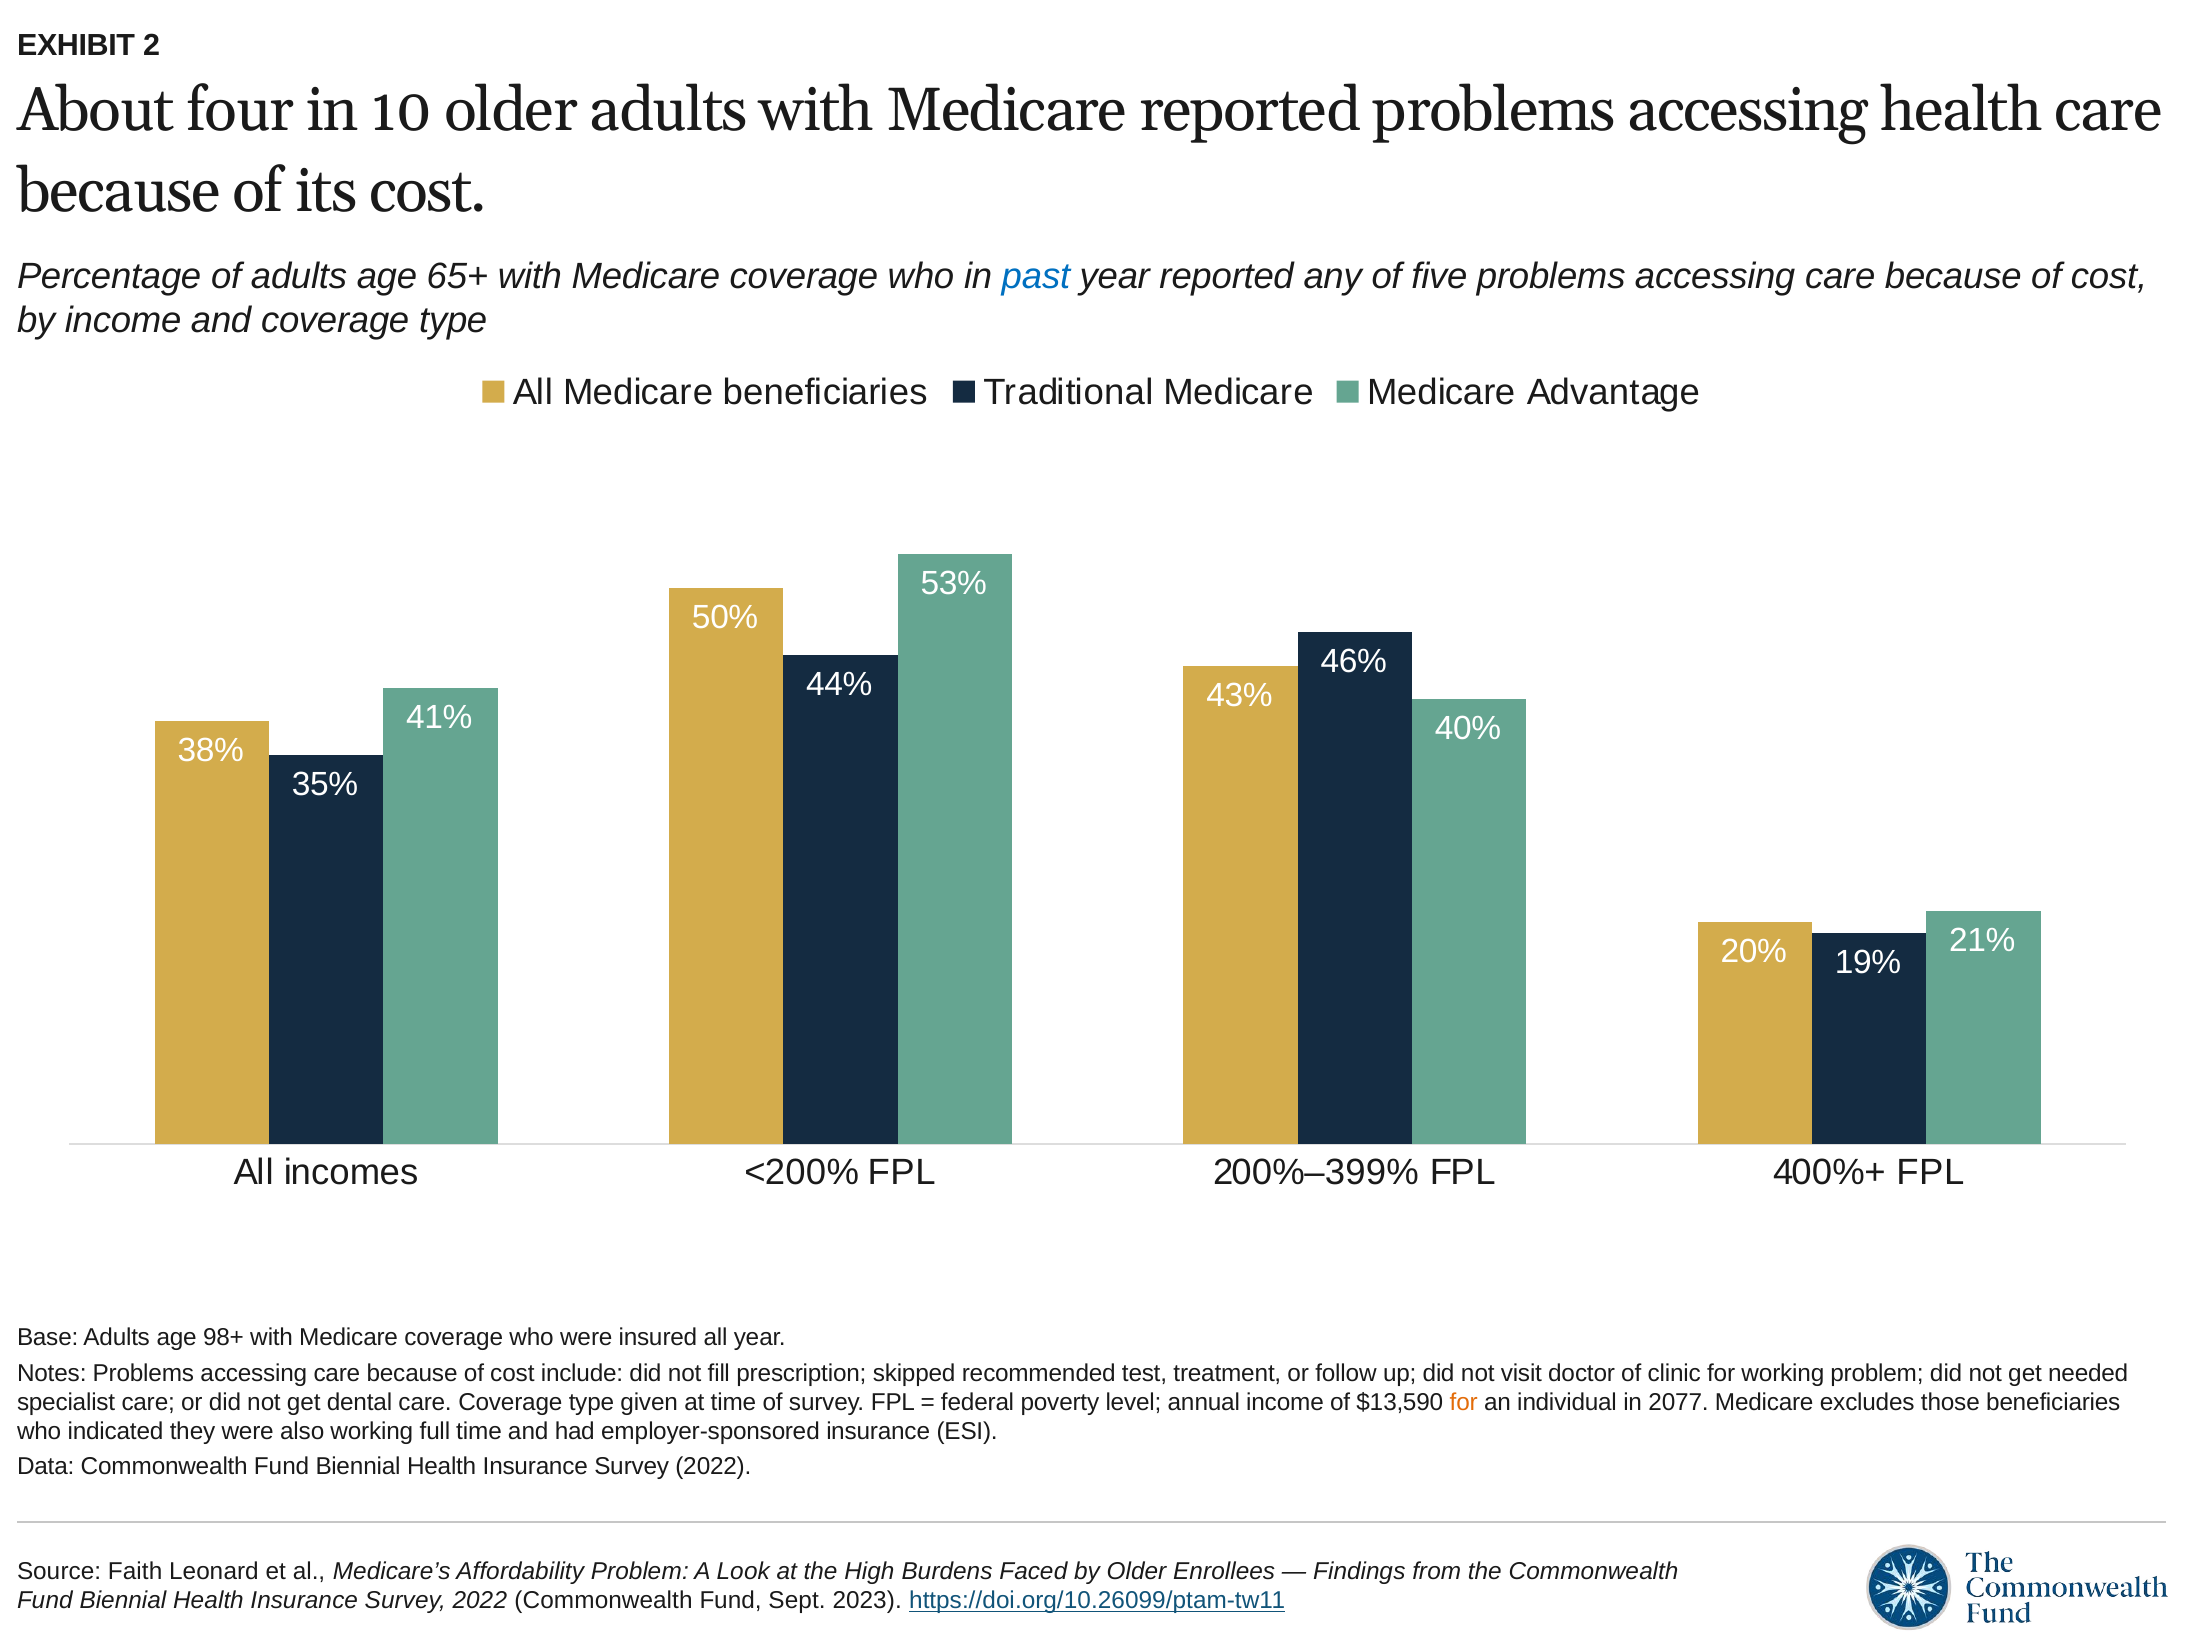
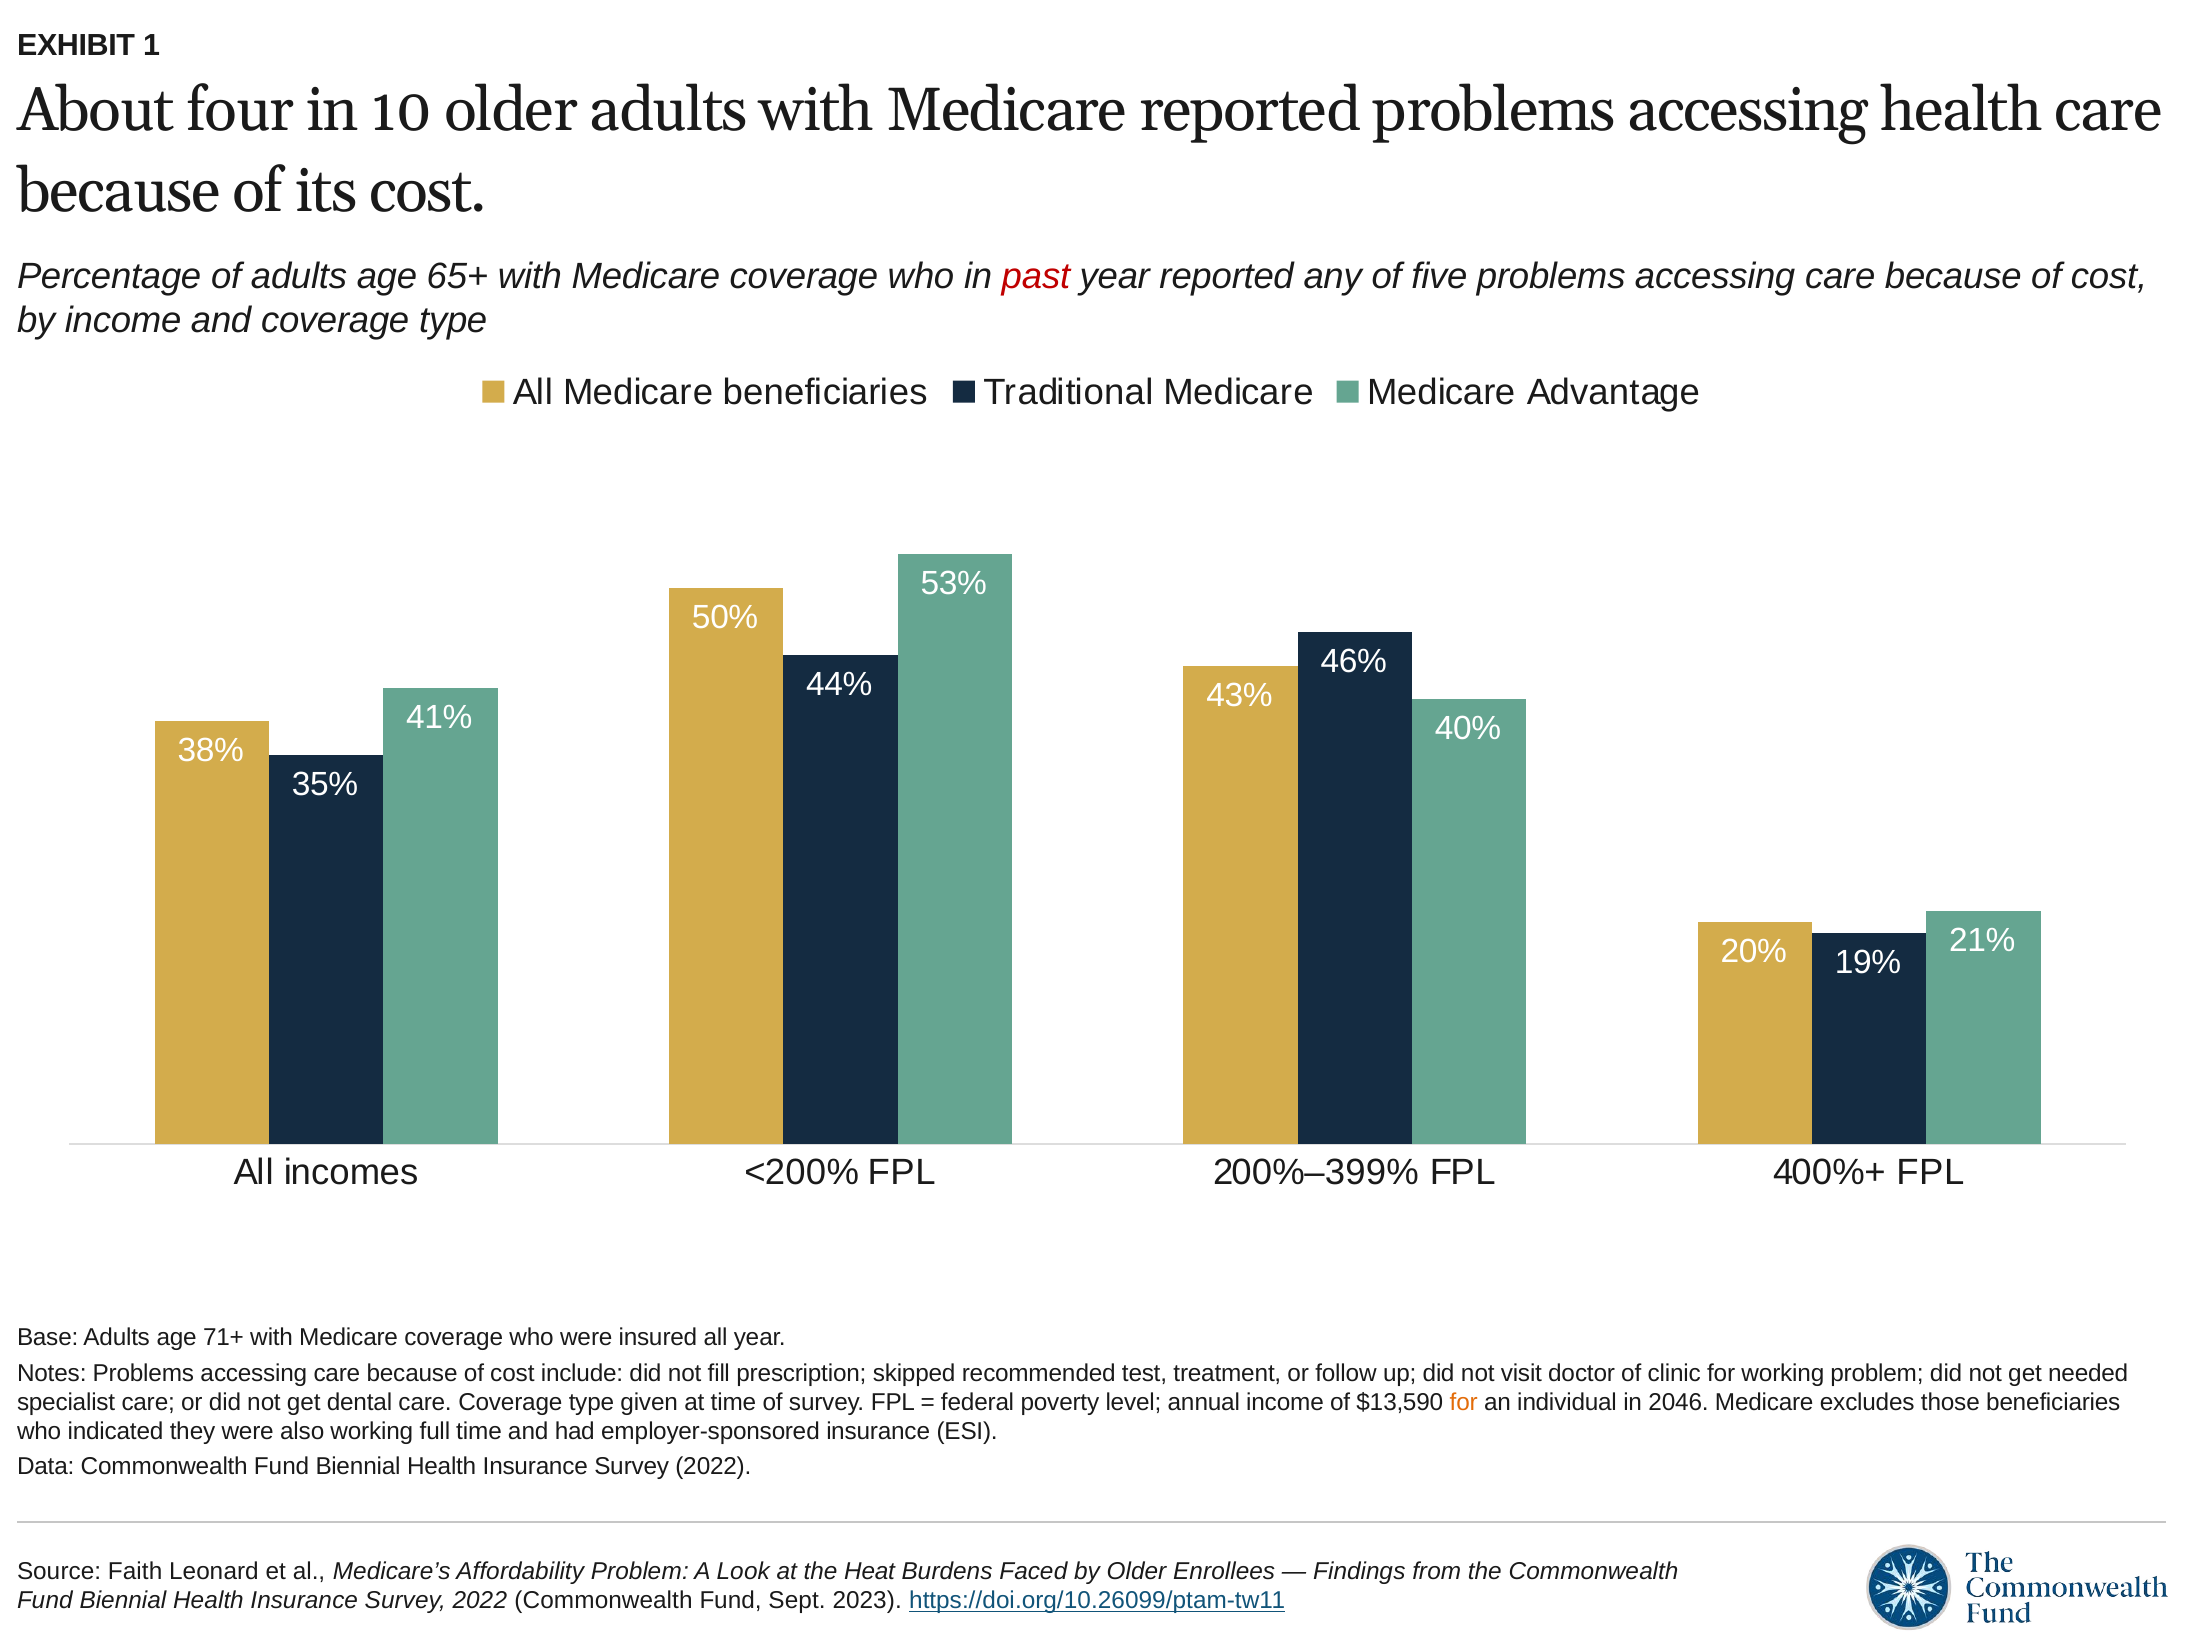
2: 2 -> 1 (152, 45)
past colour: blue -> red (1036, 277)
98+: 98+ -> 71+ (223, 1337)
2077: 2077 -> 2046 (1679, 1402)
High: High -> Heat (870, 1571)
